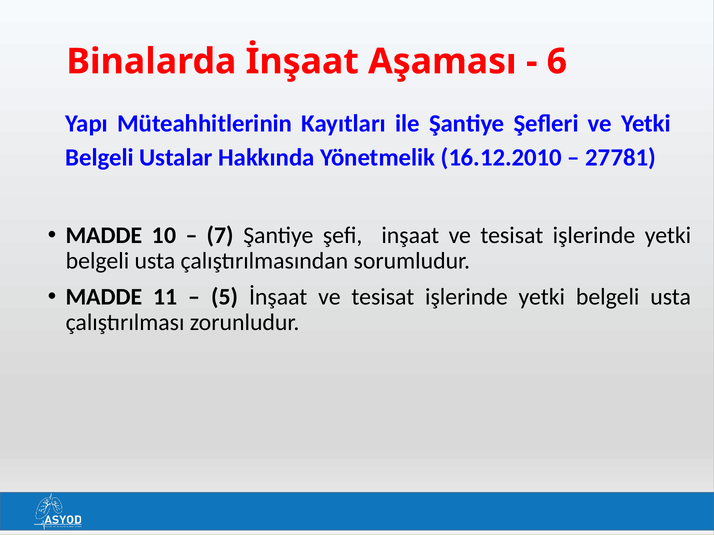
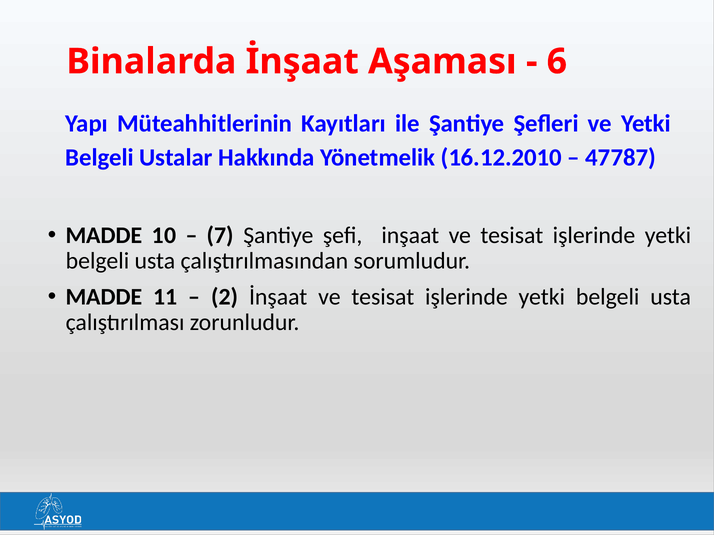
27781: 27781 -> 47787 (621, 158)
5: 5 -> 2 (225, 297)
